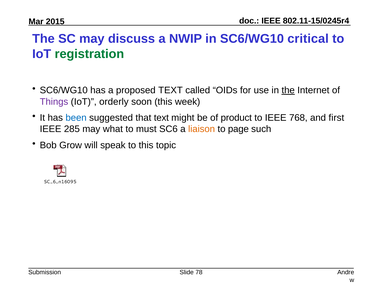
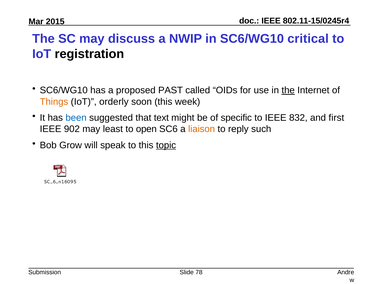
registration colour: green -> black (89, 54)
proposed TEXT: TEXT -> PAST (171, 90)
Things colour: purple -> orange (54, 102)
product: product -> specific (236, 118)
768: 768 -> 832 (298, 118)
285: 285 -> 902 (72, 129)
what: what -> least (113, 129)
must: must -> open (146, 129)
page: page -> reply (238, 129)
topic underline: none -> present (166, 145)
